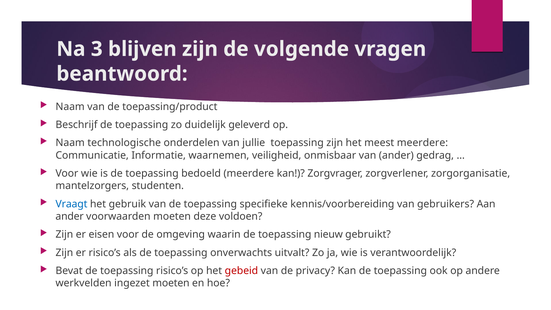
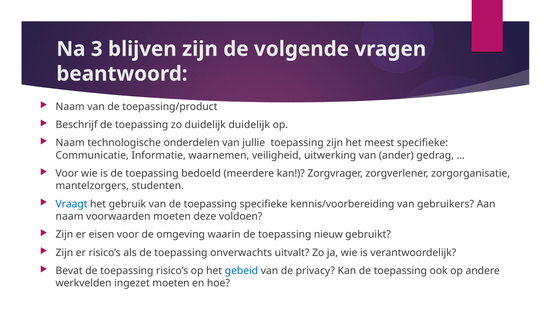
duidelijk geleverd: geleverd -> duidelijk (249, 125)
meest meerdere: meerdere -> specifieke (423, 143)
onmisbaar: onmisbaar -> uitwerking (330, 155)
ander: ander -> naam (70, 216)
gebeid colour: red -> blue (241, 271)
